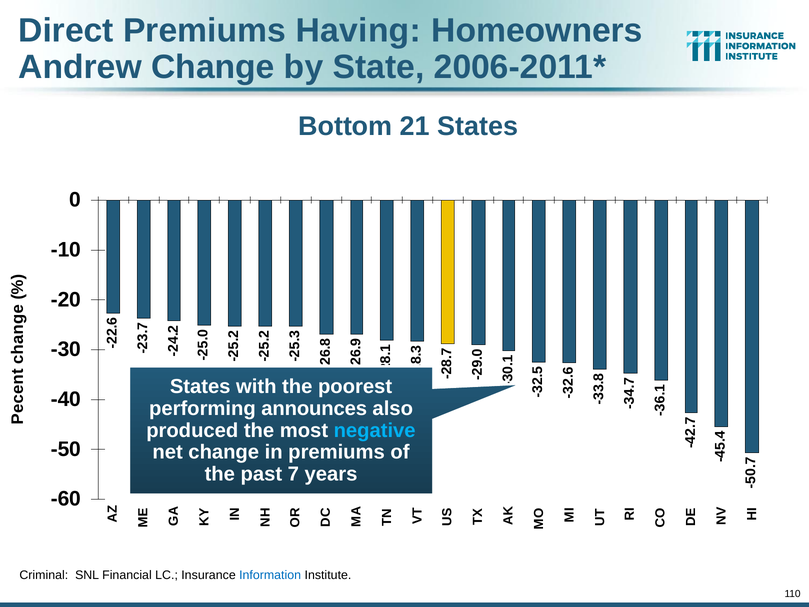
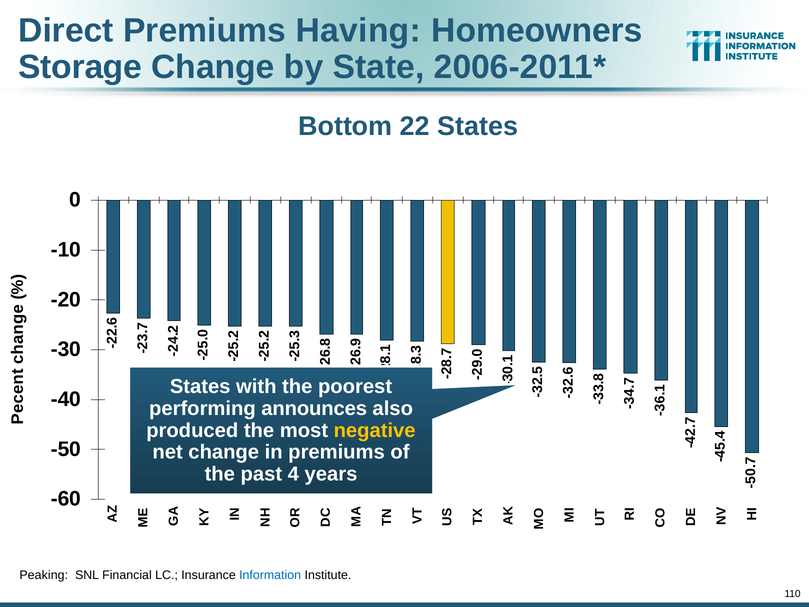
Andrew: Andrew -> Storage (80, 67)
21: 21 -> 22 (415, 126)
negative colour: light blue -> yellow (375, 430)
past 7: 7 -> 4 (293, 474)
Criminal: Criminal -> Peaking (44, 575)
